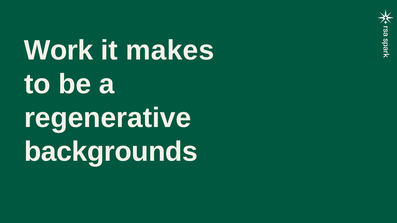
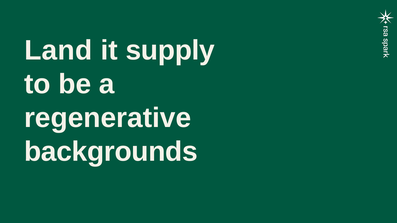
Work: Work -> Land (58, 51)
makes: makes -> supply (170, 51)
